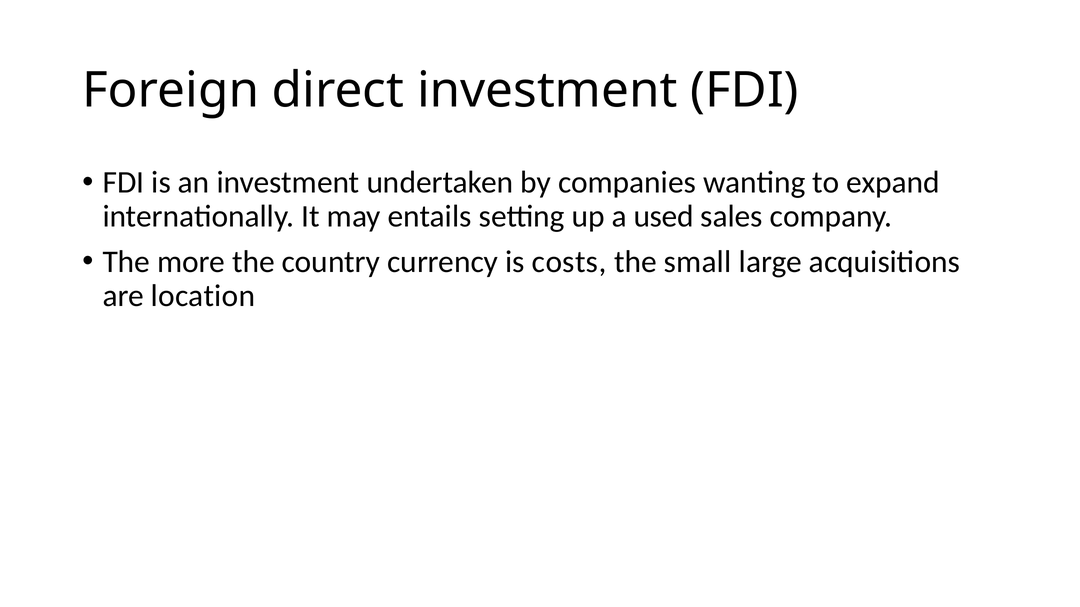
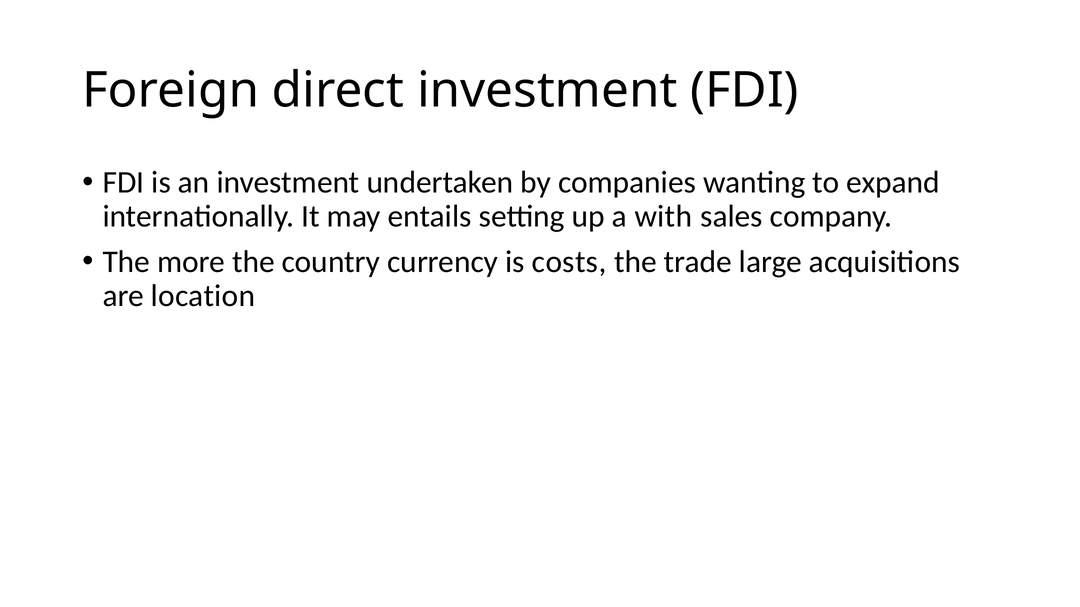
used: used -> with (663, 217)
small: small -> trade (698, 262)
